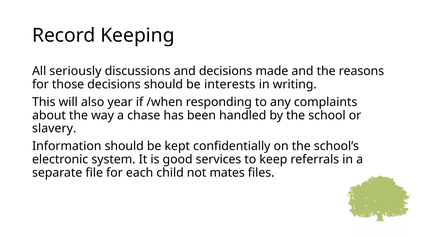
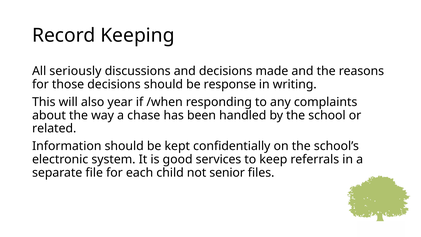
interests: interests -> response (230, 84)
slavery: slavery -> related (54, 128)
mates: mates -> senior (227, 173)
